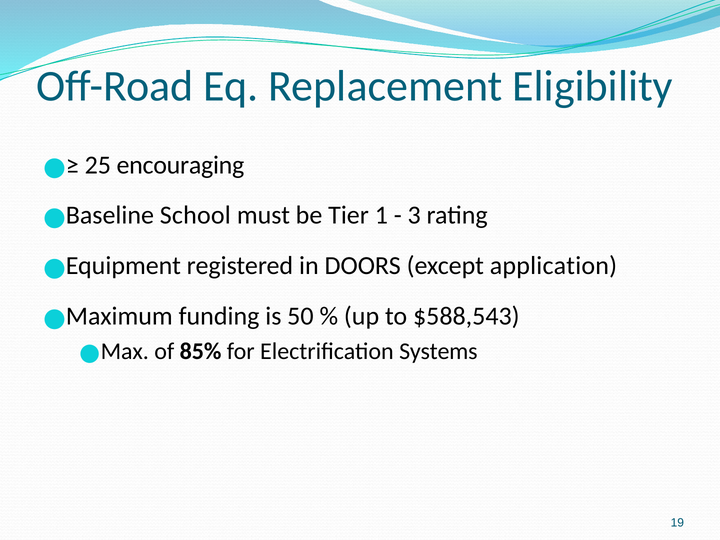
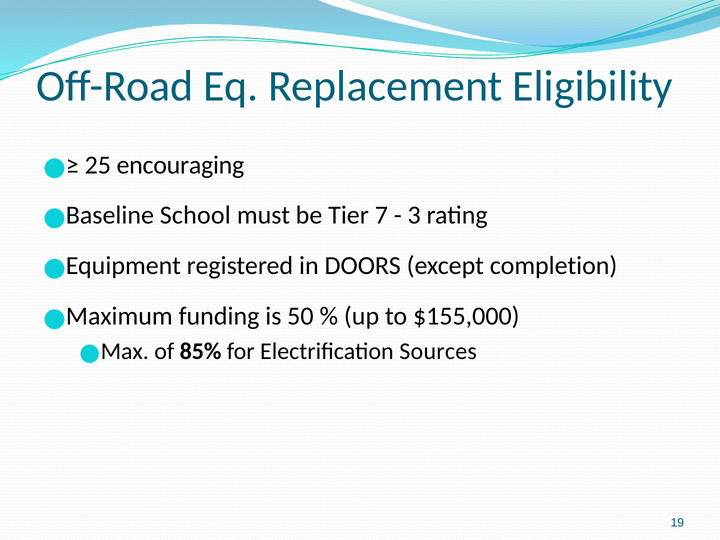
1: 1 -> 7 (381, 215)
application: application -> completion (554, 266)
$588,543: $588,543 -> $155,000 (466, 316)
Systems: Systems -> Sources (438, 351)
